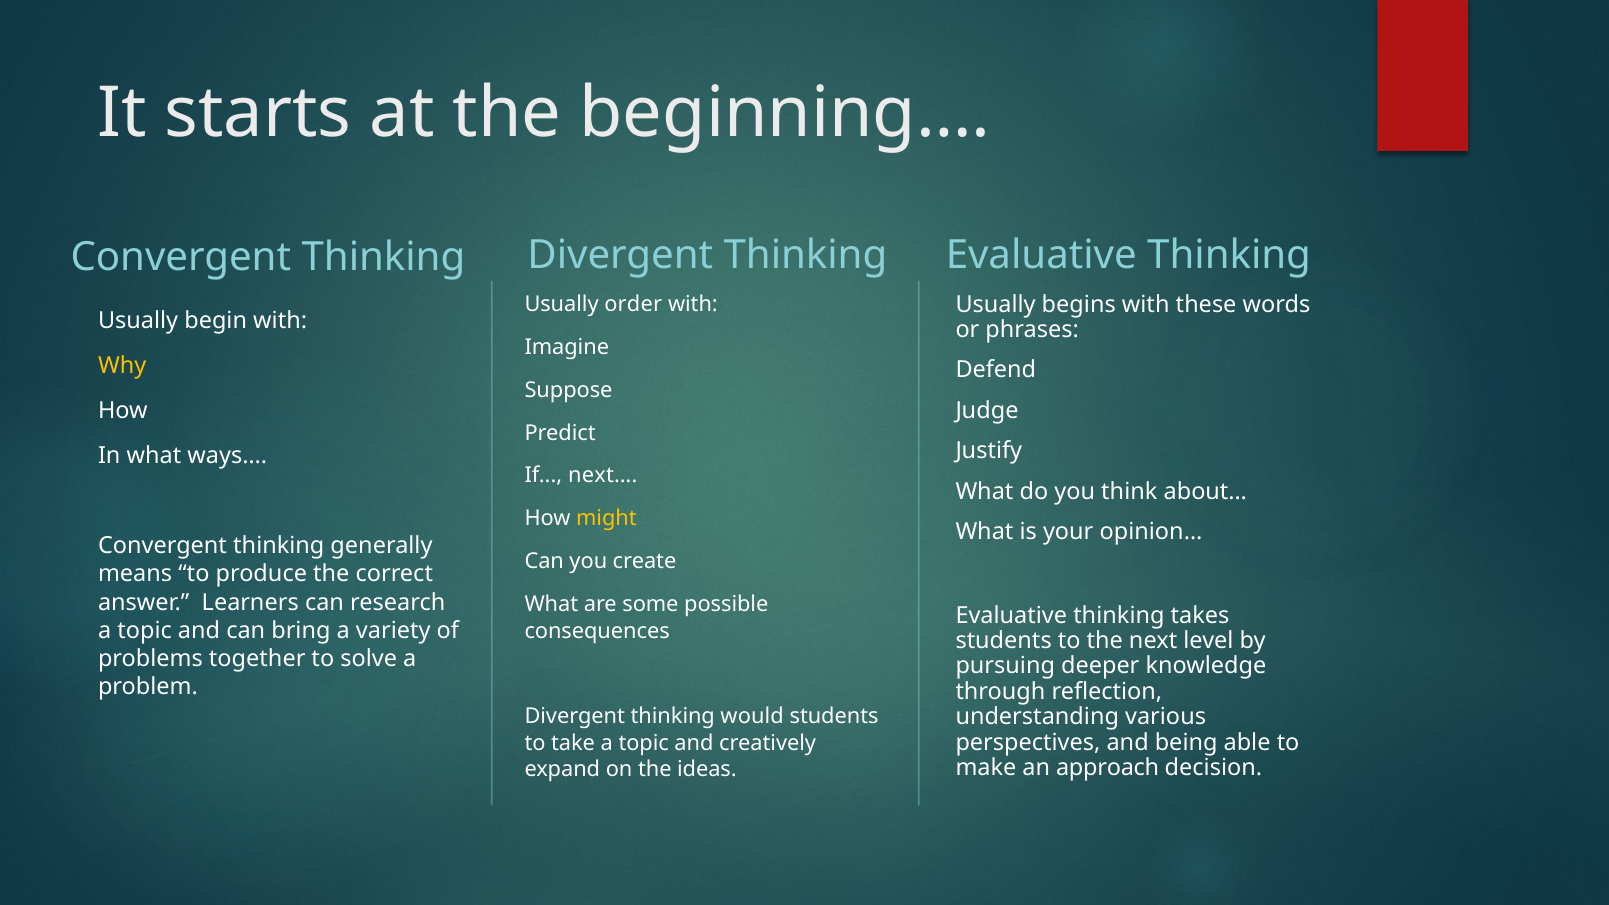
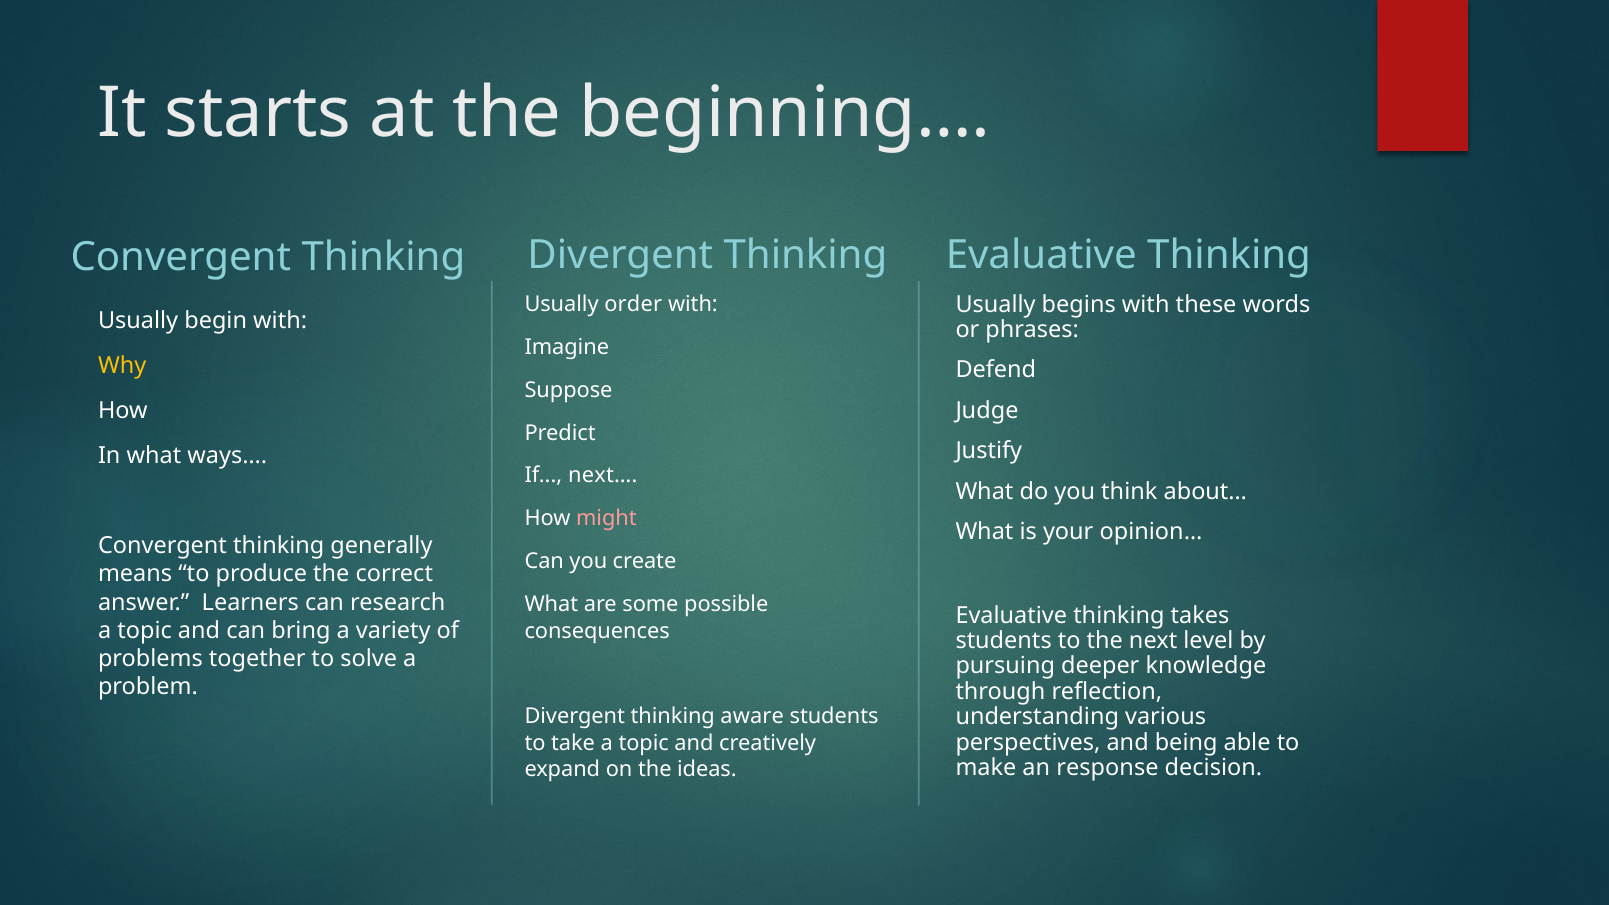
might colour: yellow -> pink (606, 519)
would: would -> aware (752, 717)
approach: approach -> response (1107, 768)
